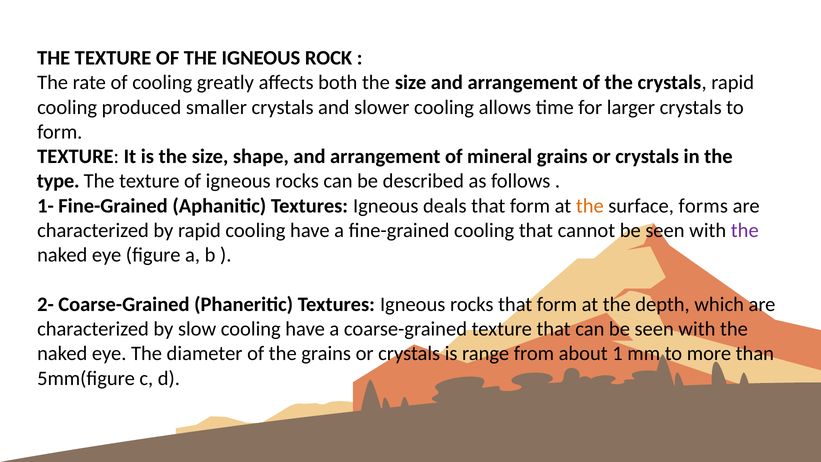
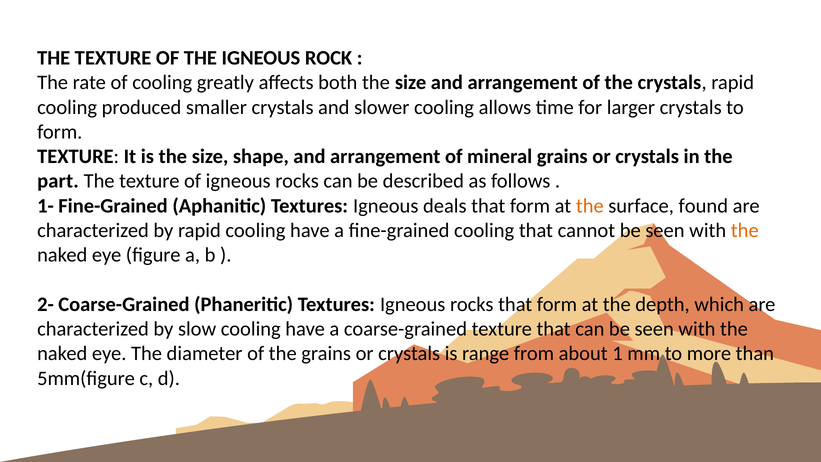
type: type -> part (58, 181)
forms: forms -> found (703, 206)
the colour: purple -> orange (745, 230)
